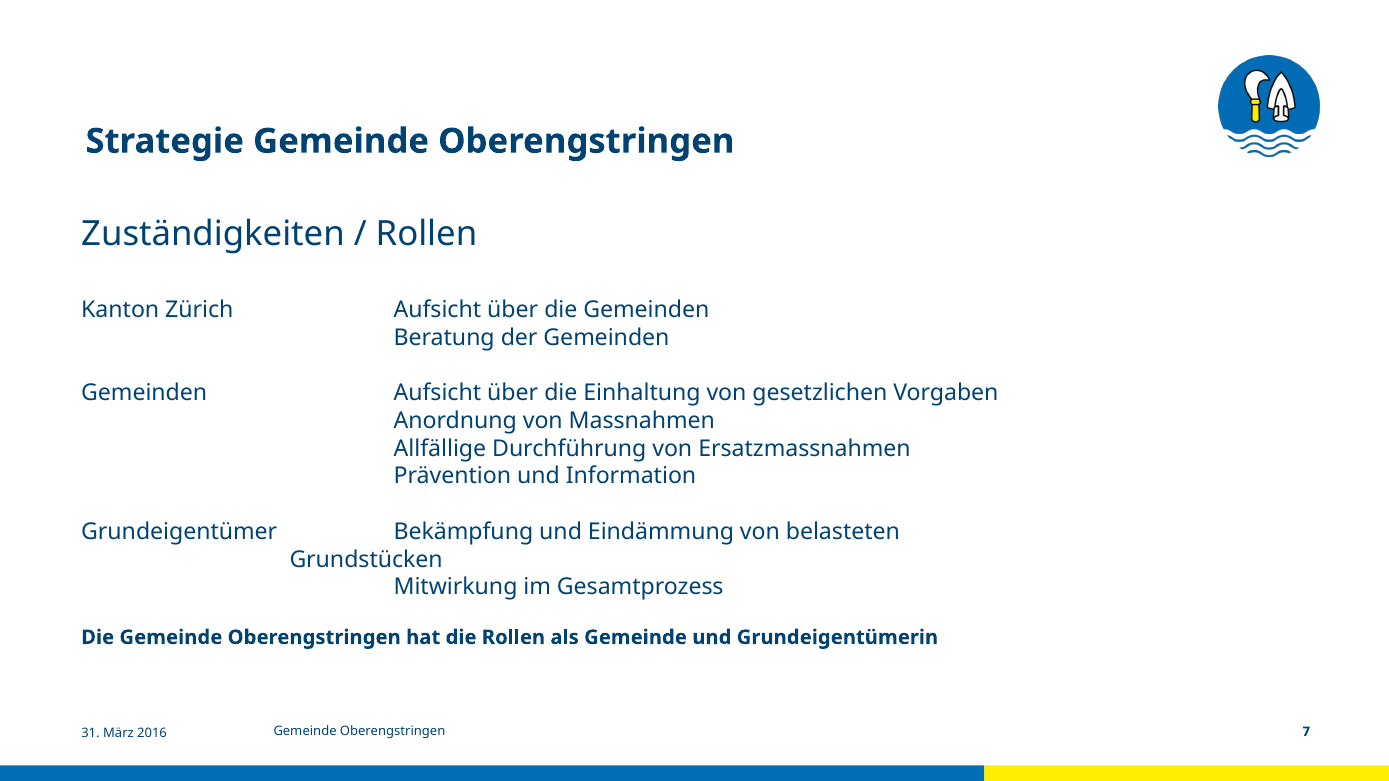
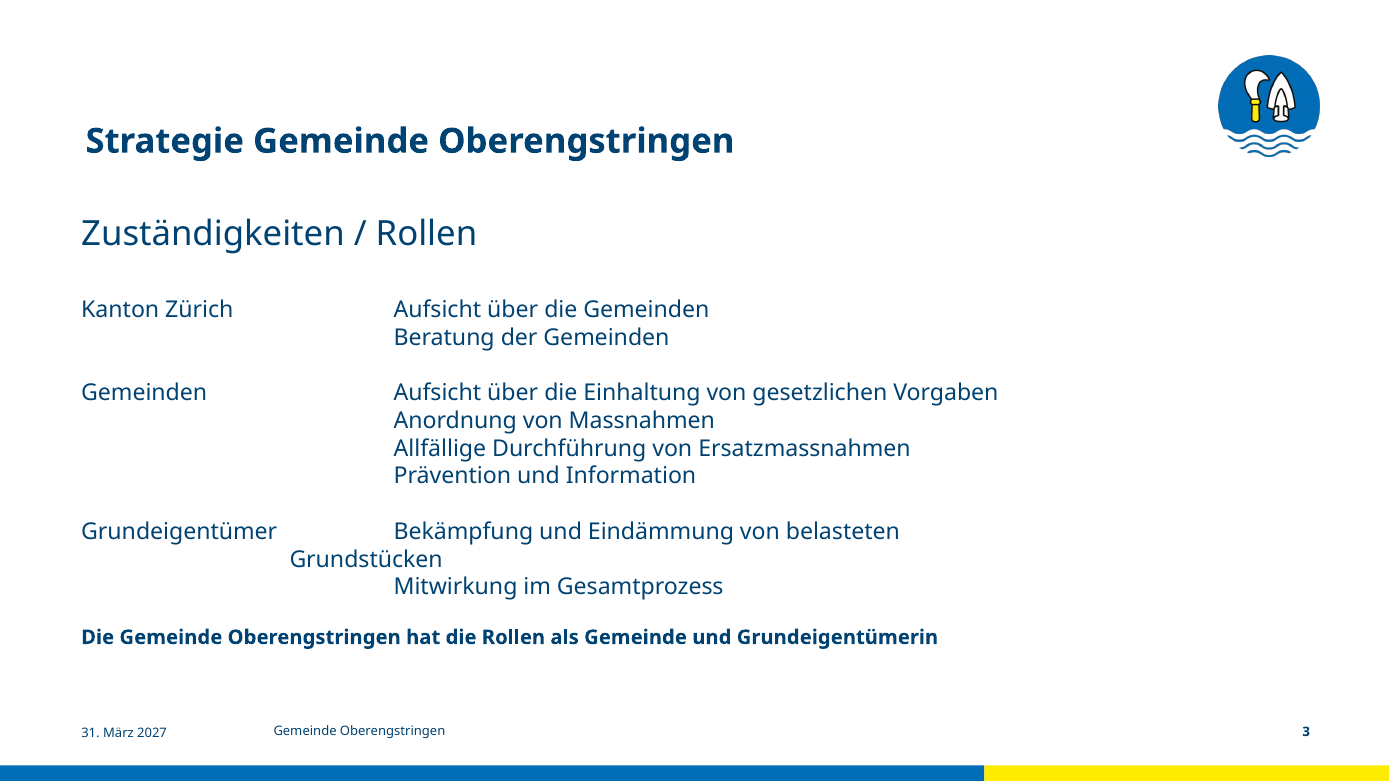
7: 7 -> 3 (1306, 732)
2016: 2016 -> 2027 (152, 733)
